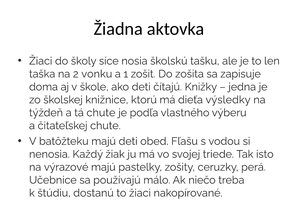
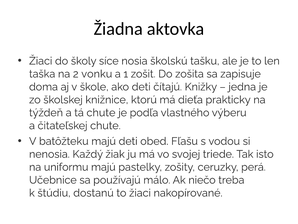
výsledky: výsledky -> prakticky (228, 100)
výrazové: výrazové -> uniformu (66, 167)
